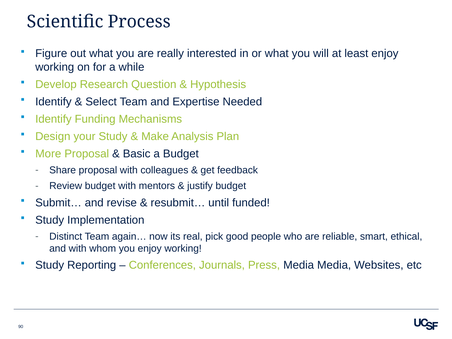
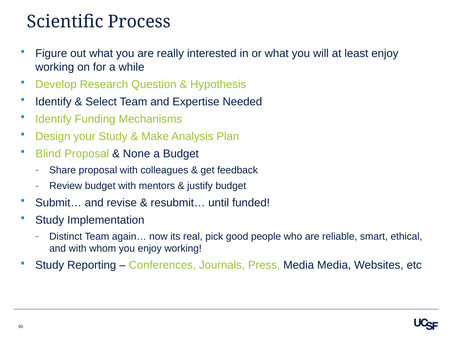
More: More -> Blind (48, 154)
Basic: Basic -> None (137, 154)
